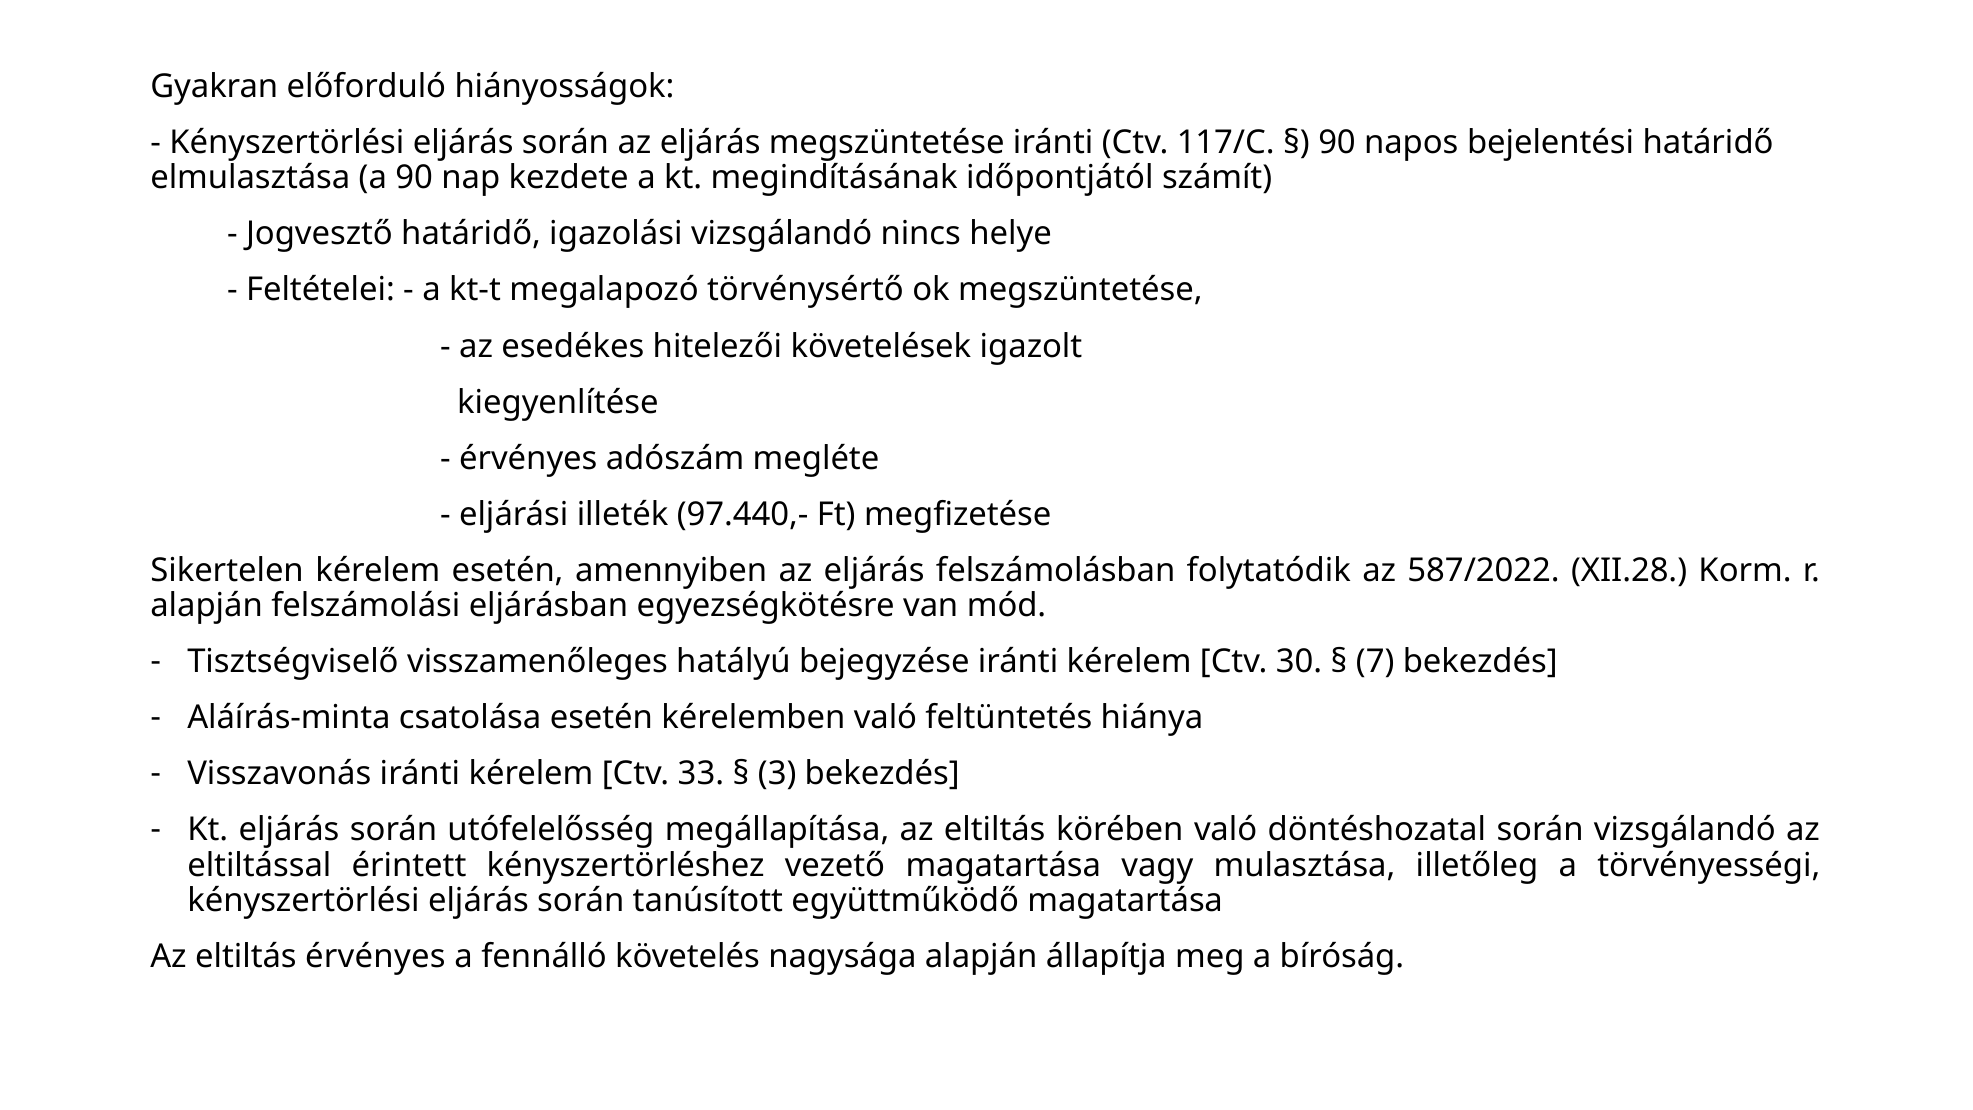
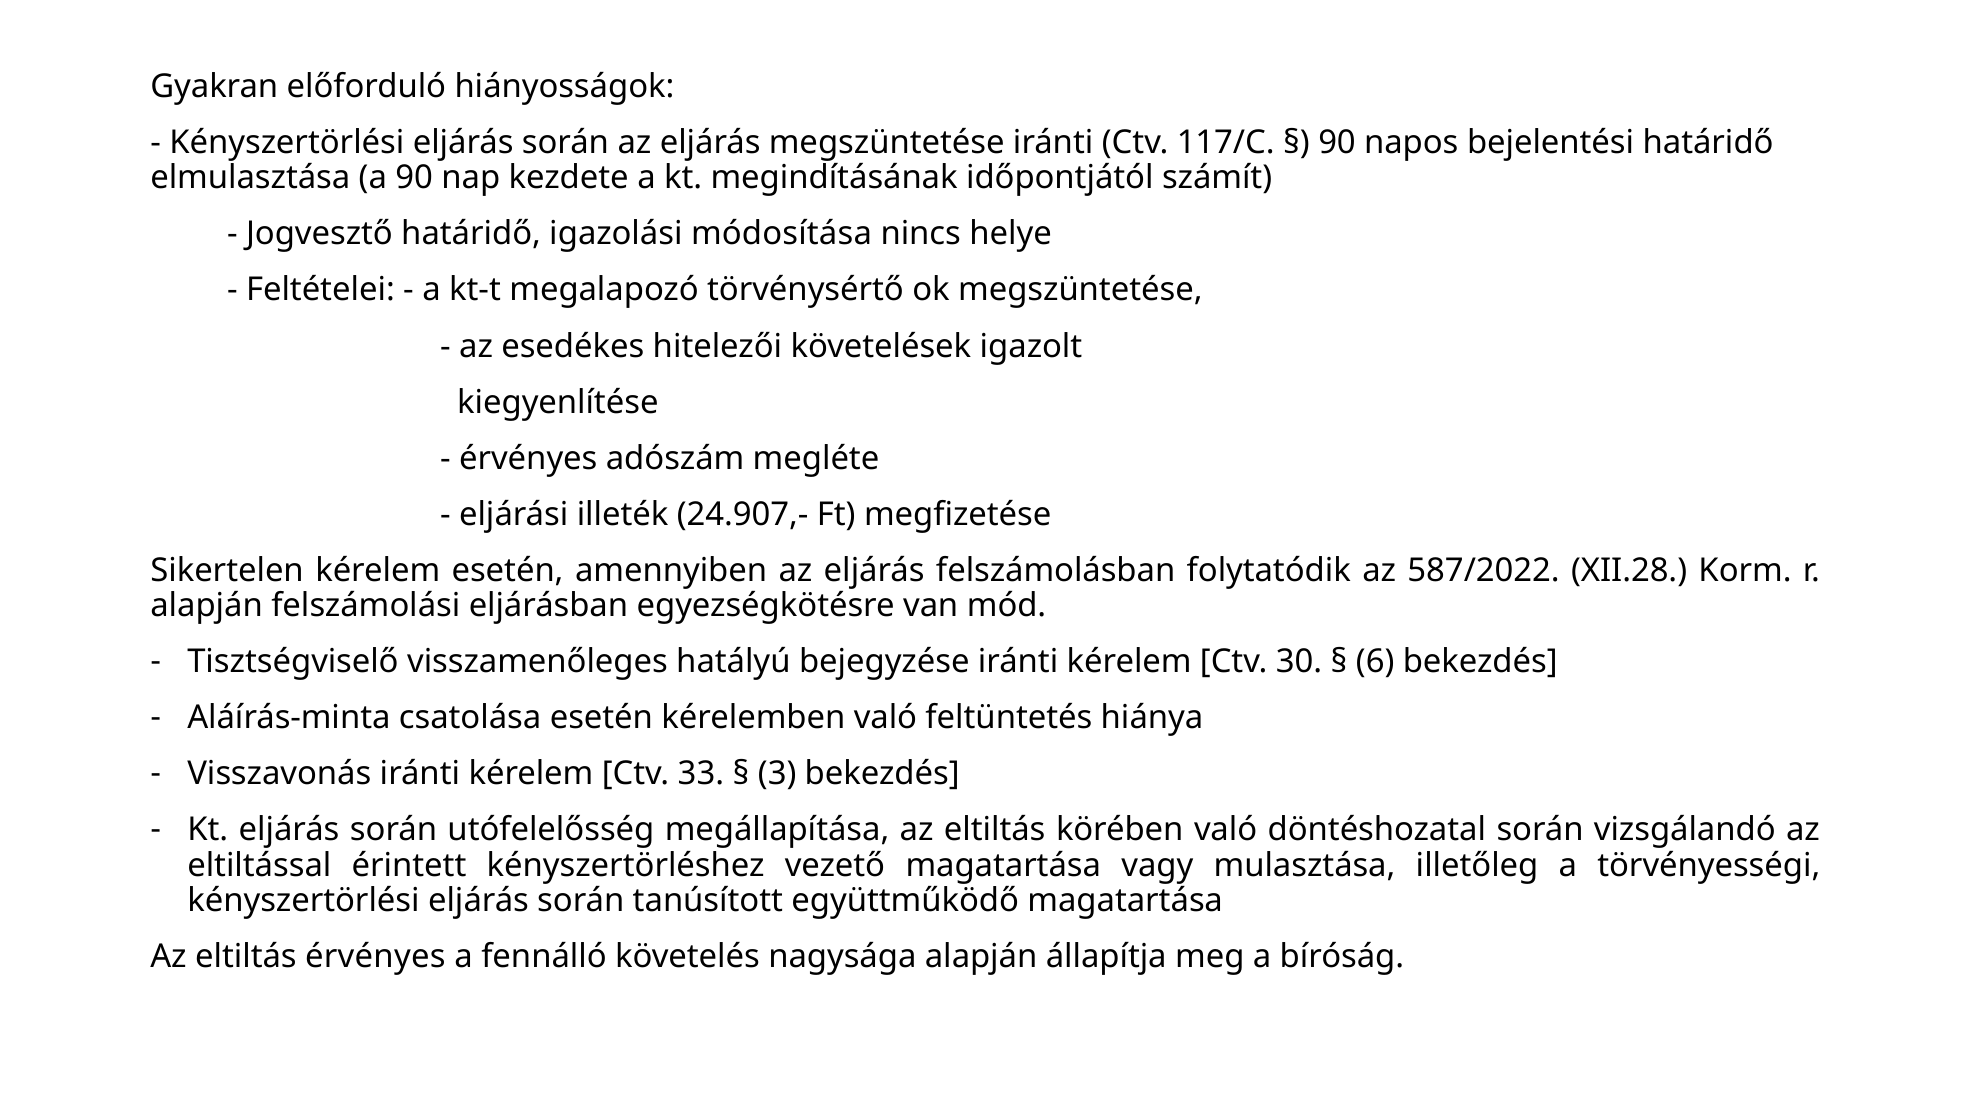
igazolási vizsgálandó: vizsgálandó -> módosítása (781, 234)
97.440,-: 97.440,- -> 24.907,- (743, 514)
7: 7 -> 6 (1375, 662)
